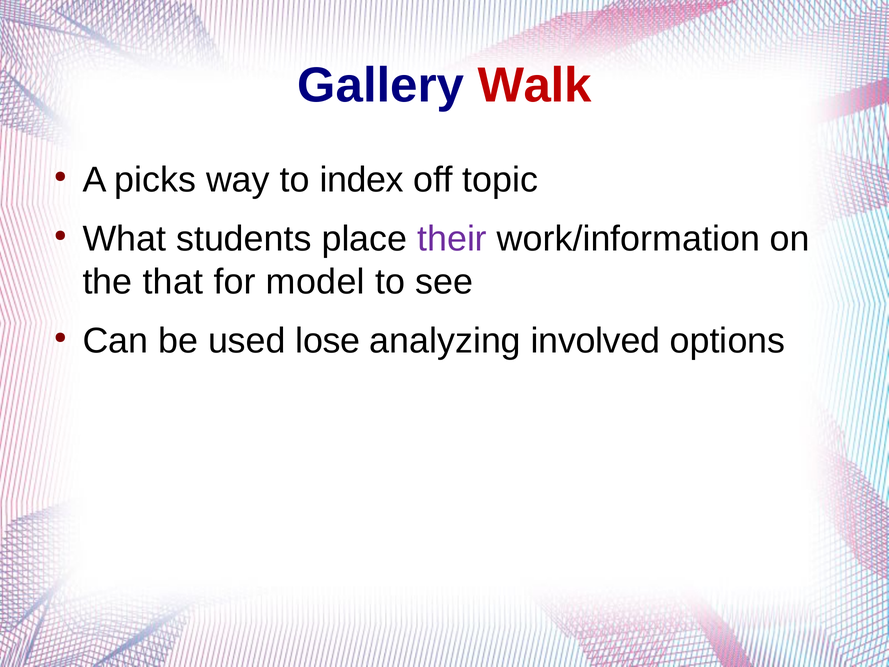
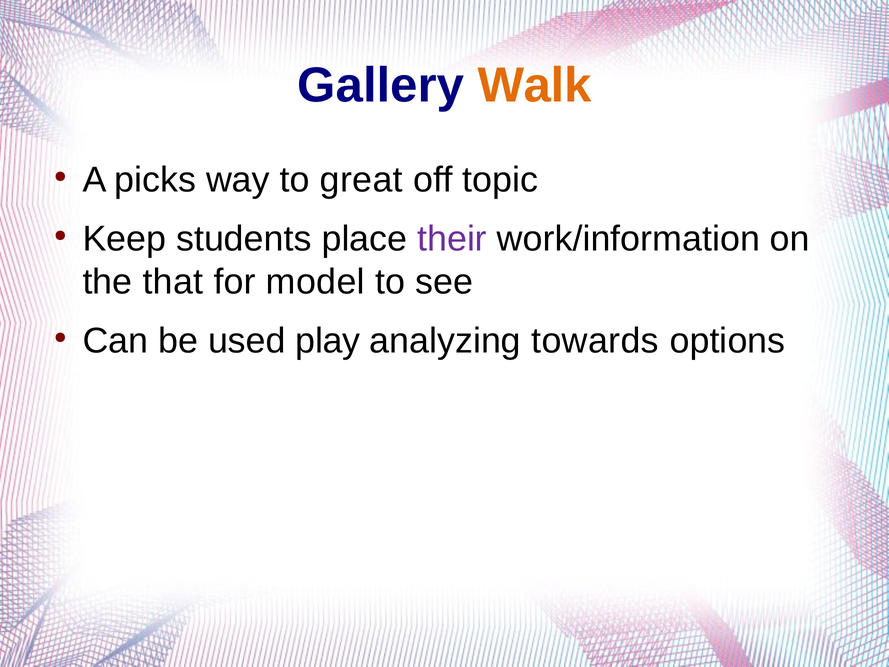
Walk colour: red -> orange (535, 86)
index: index -> great (361, 180)
What: What -> Keep (124, 239)
lose: lose -> play (328, 341)
involved: involved -> towards (595, 341)
